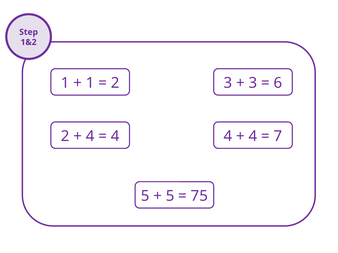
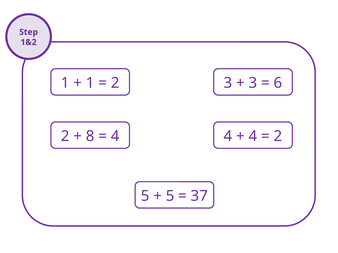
4: 4 -> 8 (90, 136)
7: 7 -> 2 (278, 136)
75: 75 -> 37 (199, 196)
